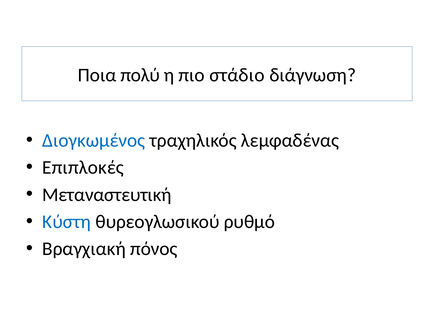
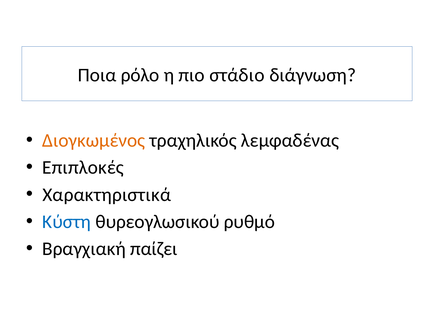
πολύ: πολύ -> ρόλο (140, 75)
Διογκωμένος colour: blue -> orange (94, 140)
Μεταναστευτική: Μεταναστευτική -> Χαρακτηριστικά (107, 194)
πόνος: πόνος -> παίζει (154, 248)
